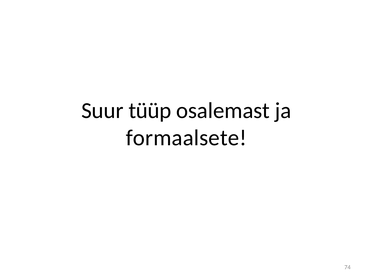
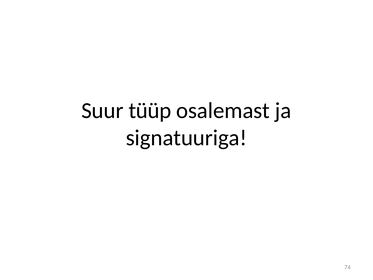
formaalsete: formaalsete -> signatuuriga (186, 138)
